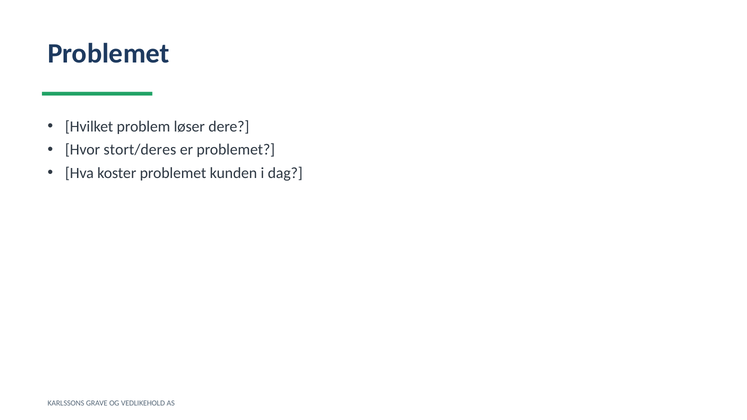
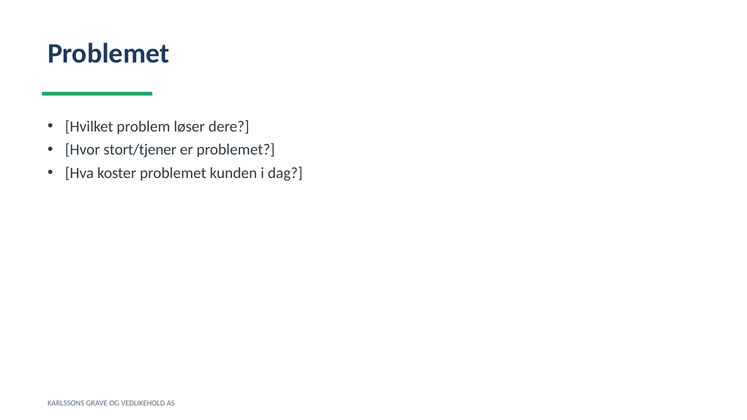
stort/deres: stort/deres -> stort/tjener (140, 150)
